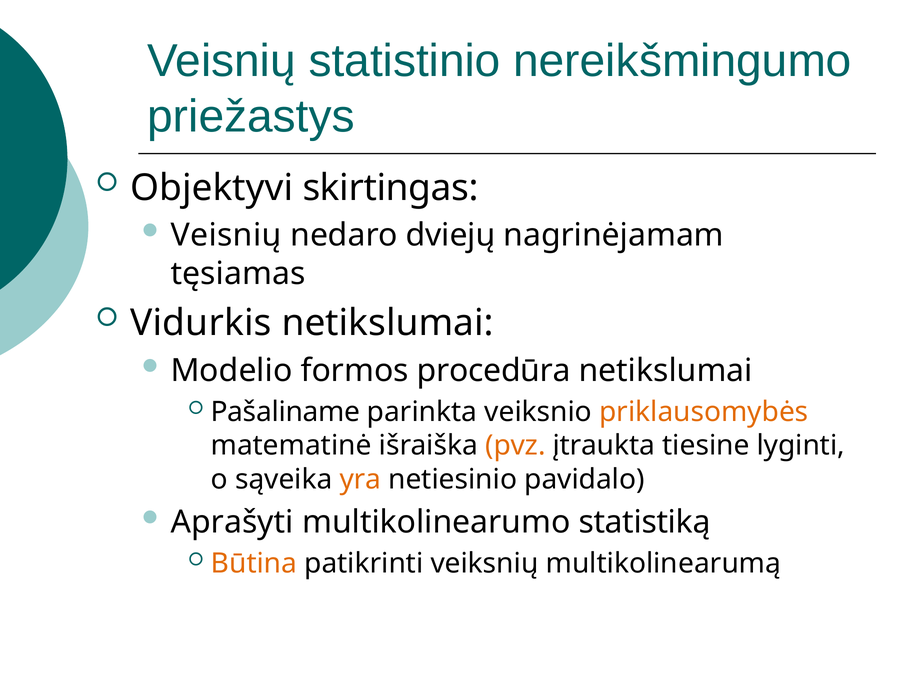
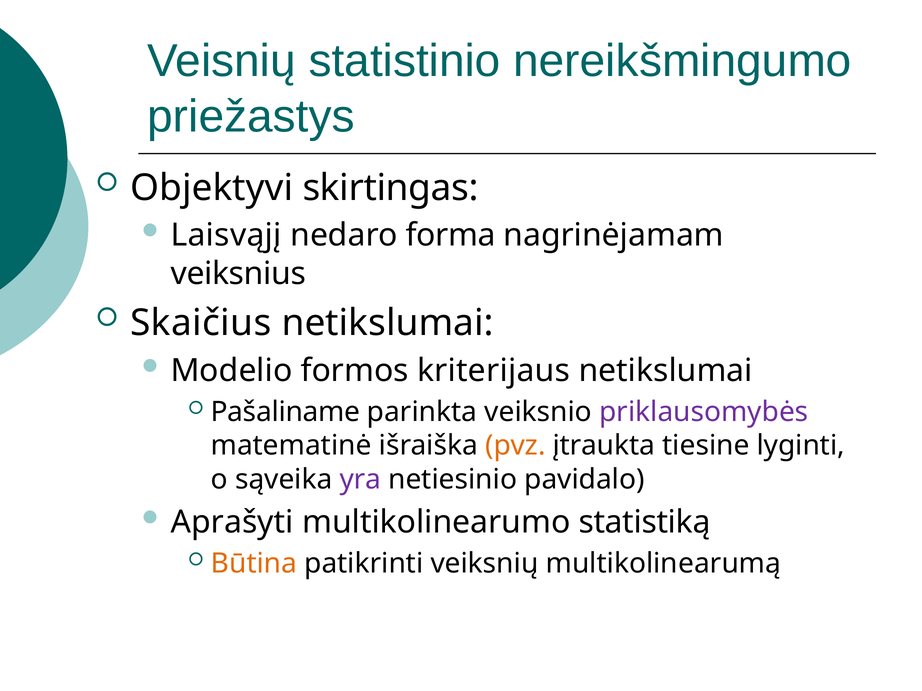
Veisnių: Veisnių -> Laisvąjį (226, 236)
dviejų: dviejų -> forma (451, 236)
tęsiamas: tęsiamas -> veiksnius (238, 274)
Vidurkis: Vidurkis -> Skaičius (201, 323)
procedūra: procedūra -> kriterijaus (494, 371)
priklausomybės colour: orange -> purple (704, 412)
yra colour: orange -> purple (360, 480)
